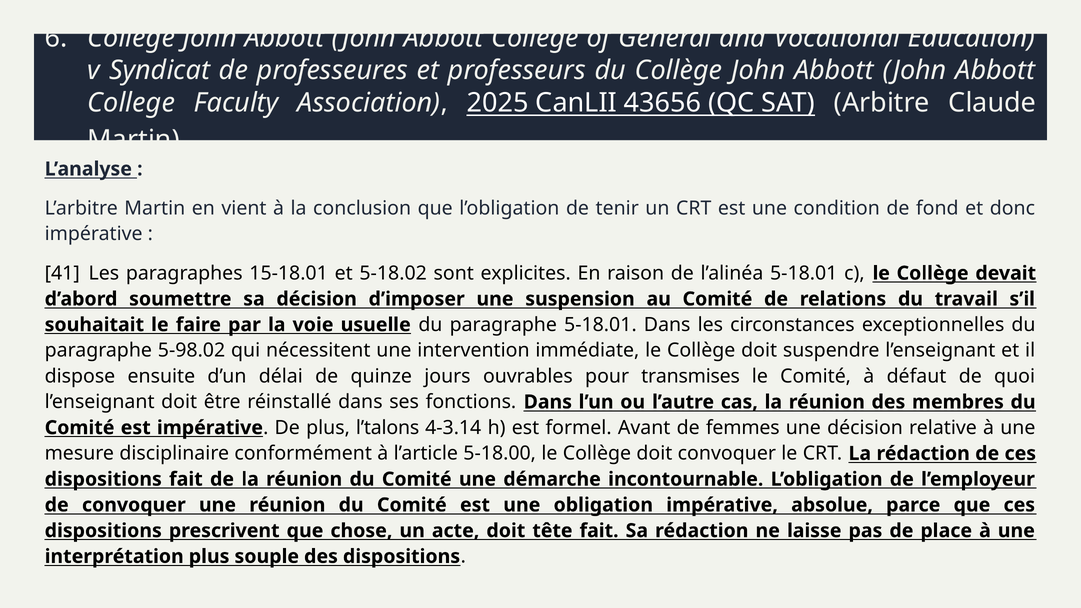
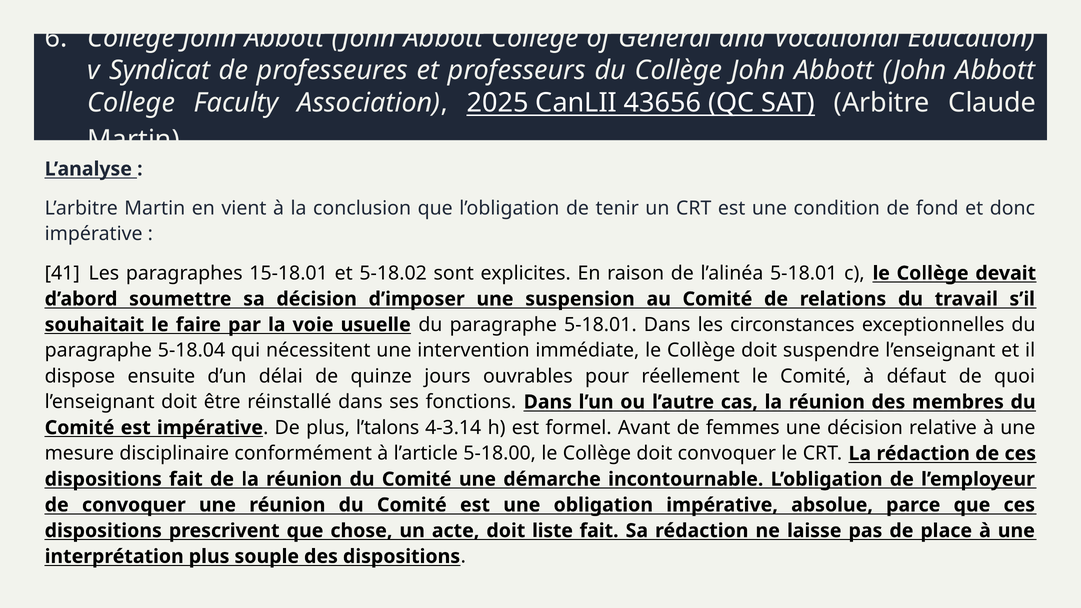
5-98.02: 5-98.02 -> 5-18.04 (192, 351)
transmises: transmises -> réellement (691, 376)
tête: tête -> liste (553, 531)
